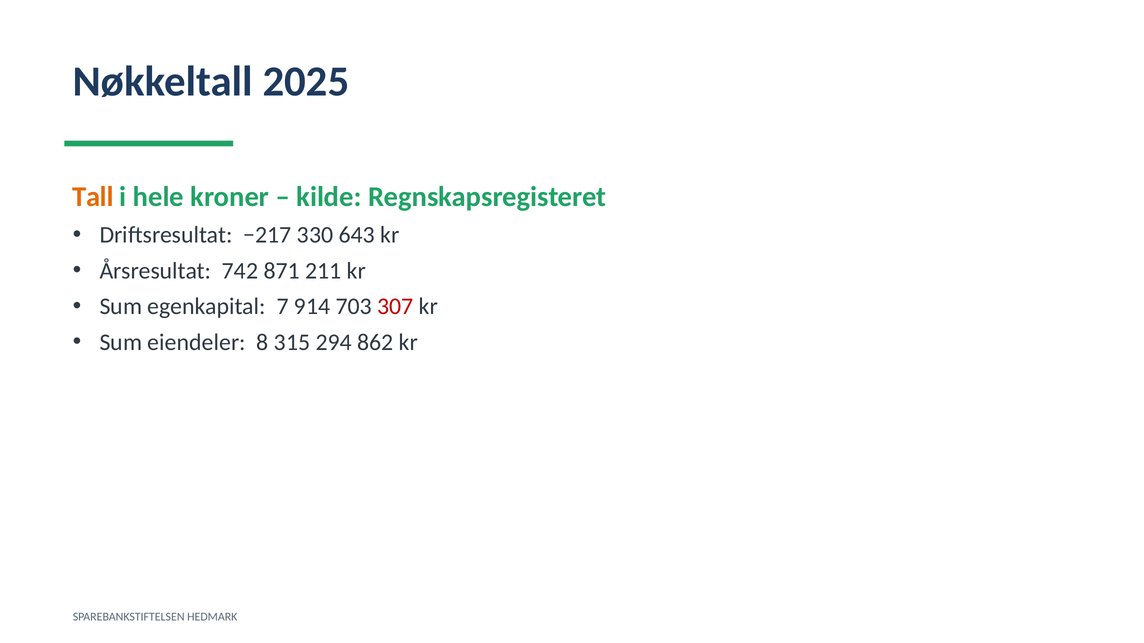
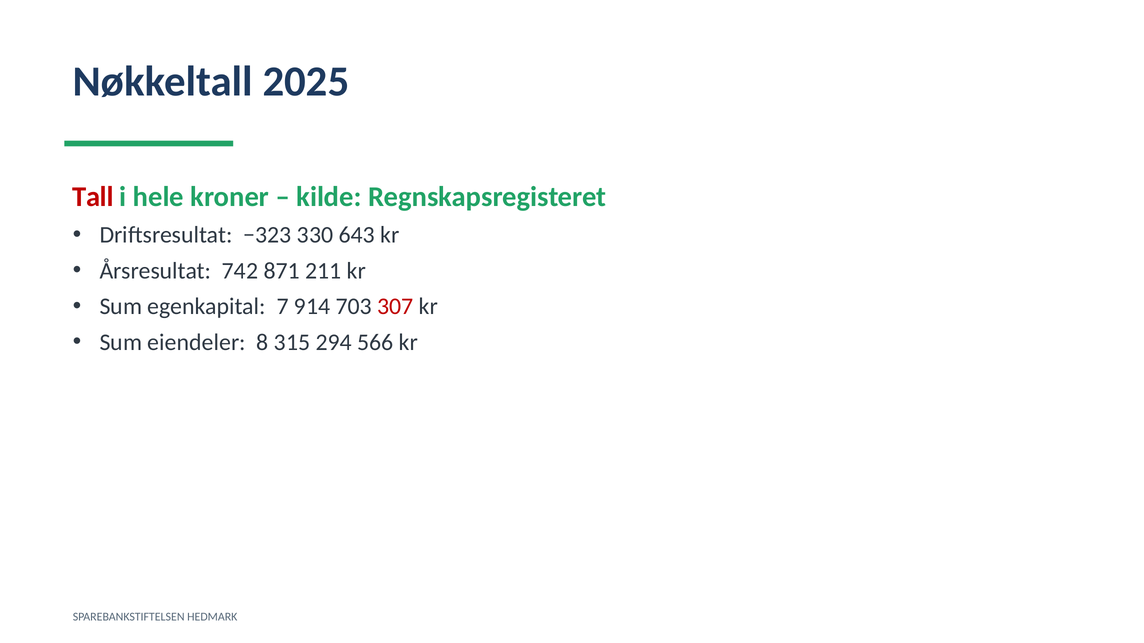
Tall colour: orange -> red (93, 197)
−217: −217 -> −323 (267, 235)
862: 862 -> 566 (375, 343)
